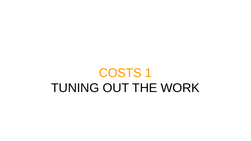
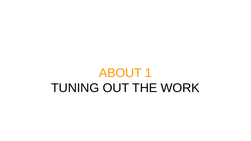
COSTS: COSTS -> ABOUT (120, 73)
